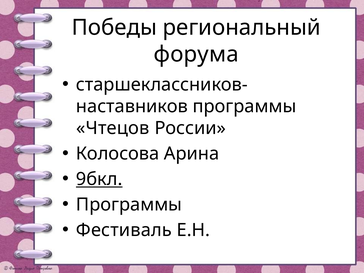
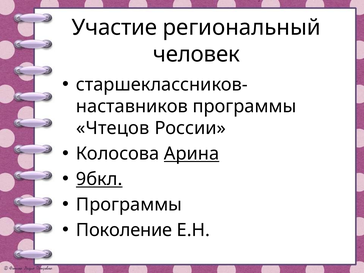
Победы: Победы -> Участие (114, 28)
форума: форума -> человек (196, 54)
Арина underline: none -> present (192, 154)
Фестиваль: Фестиваль -> Поколение (124, 230)
